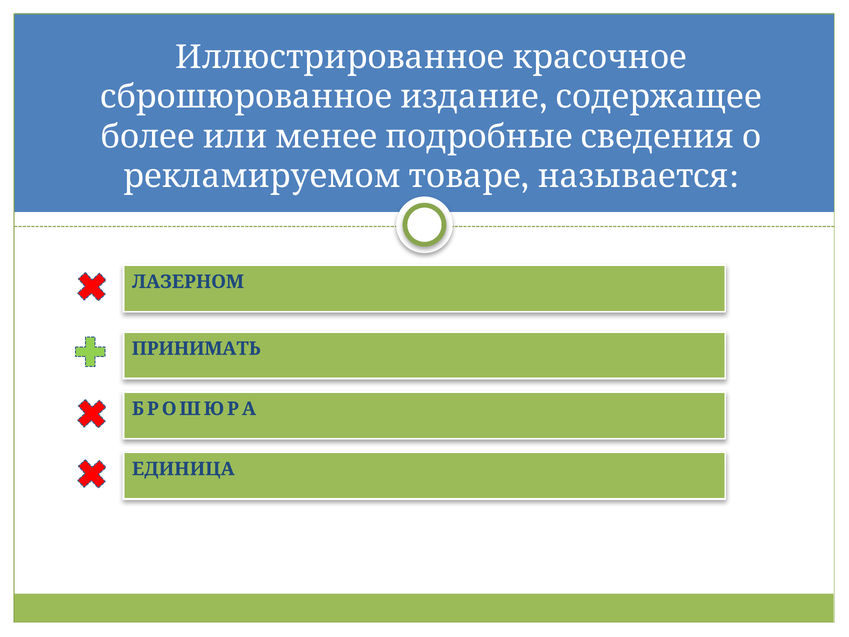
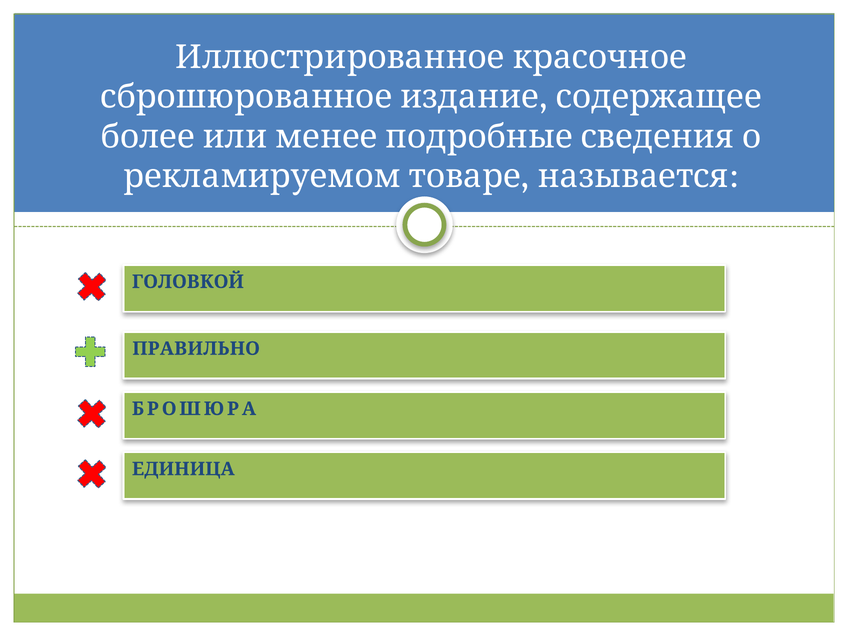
ЛАЗЕРНОМ: ЛАЗЕРНОМ -> ГОЛОВКОЙ (188, 282)
ПРИНИМАТЬ: ПРИНИМАТЬ -> ПРАВИЛЬНО (196, 348)
